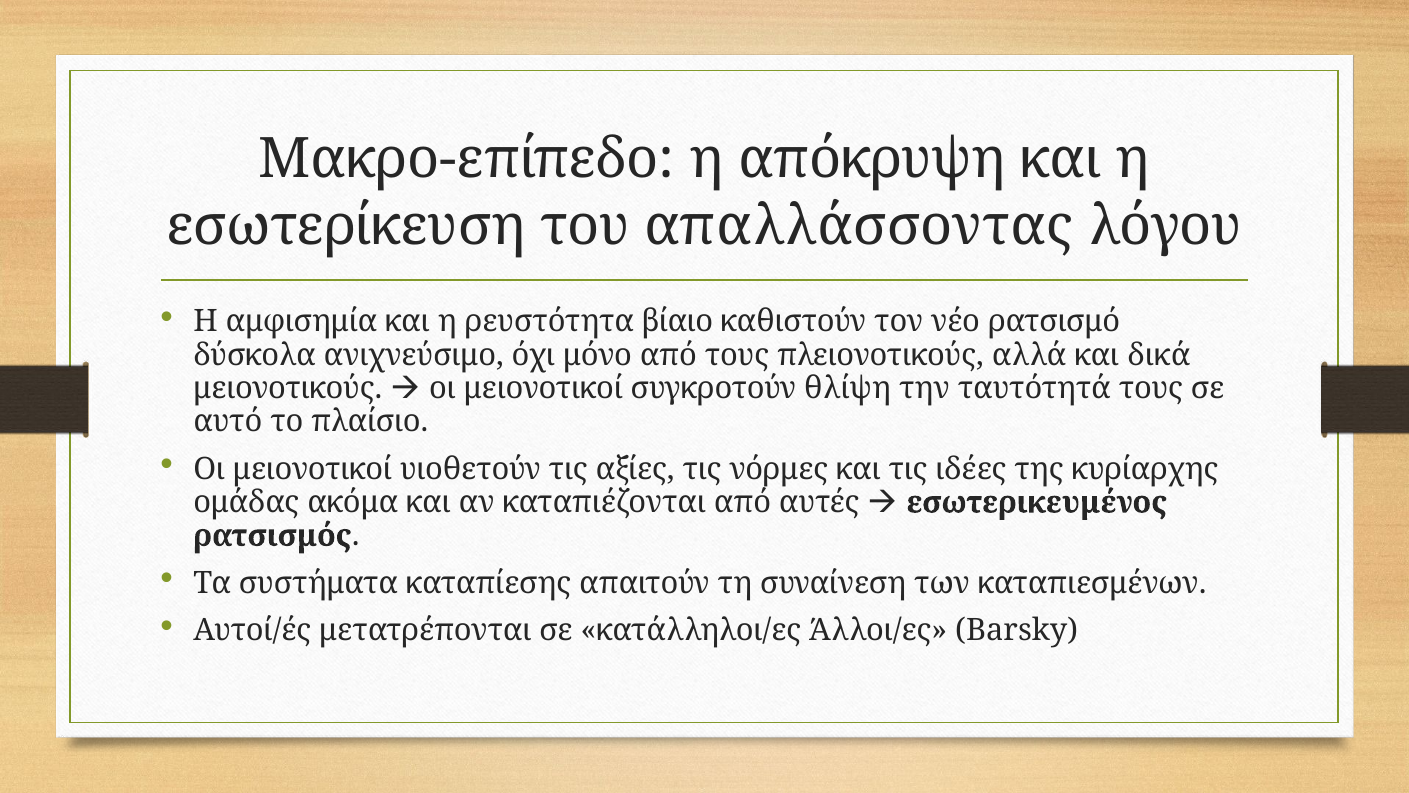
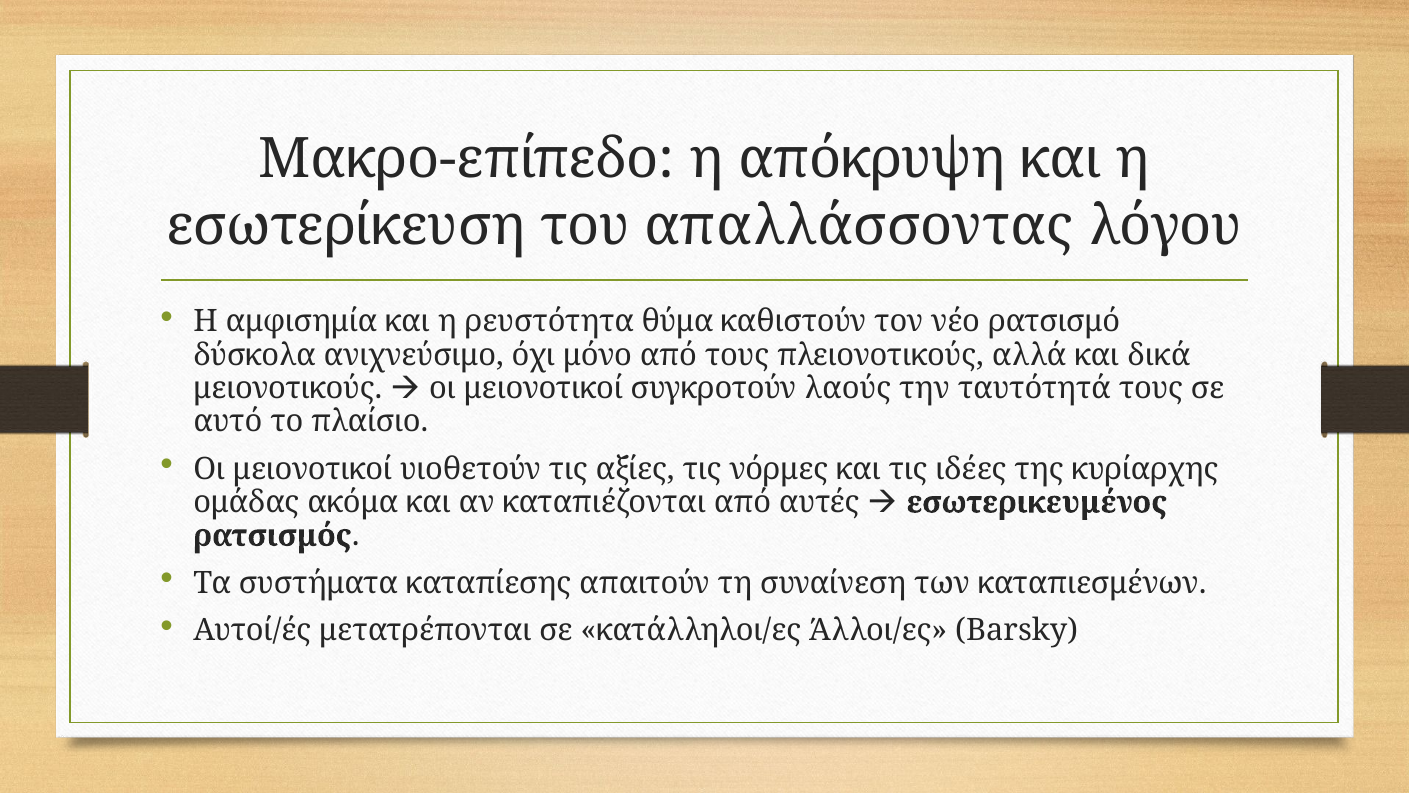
βίαιο: βίαιο -> θύμα (678, 321)
θλίψη: θλίψη -> λαούς (848, 388)
